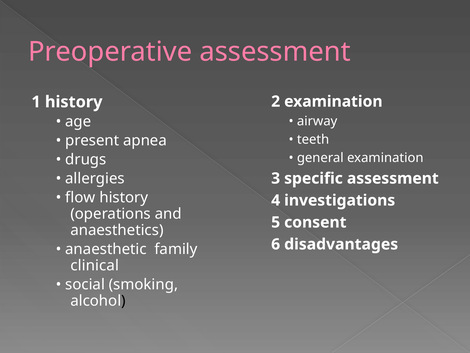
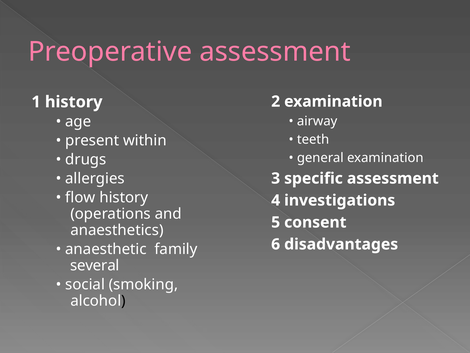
apnea: apnea -> within (145, 140)
clinical: clinical -> several (95, 265)
